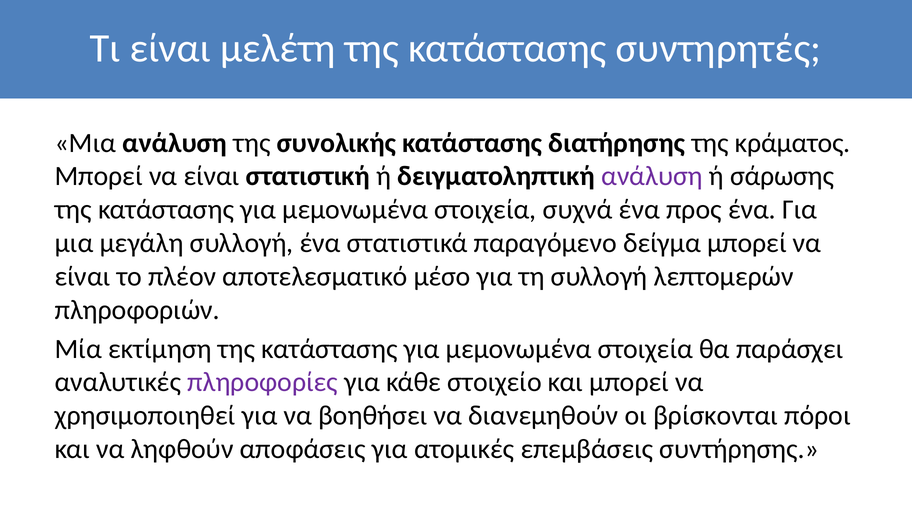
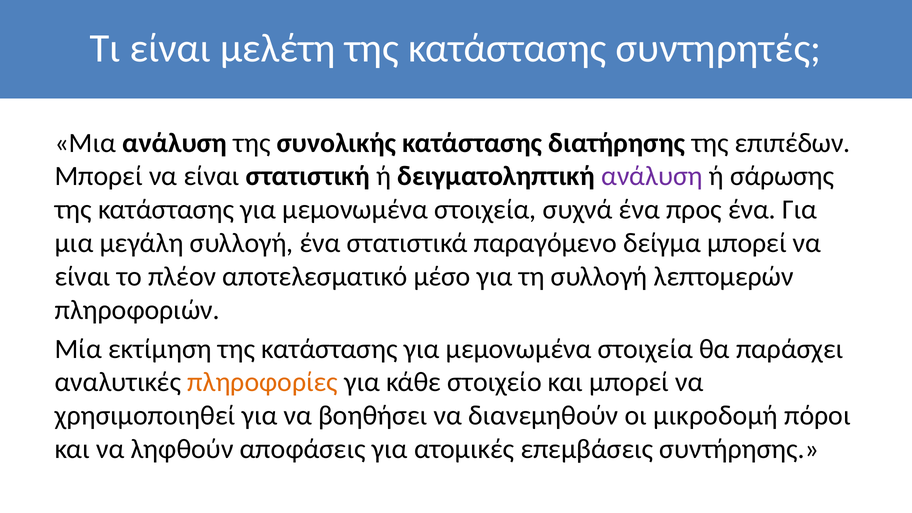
κράματος: κράματος -> επιπέδων (793, 143)
πληροφορίες colour: purple -> orange (263, 382)
βρίσκονται: βρίσκονται -> μικροδομή (716, 416)
